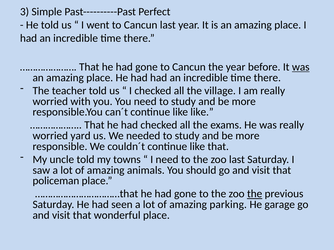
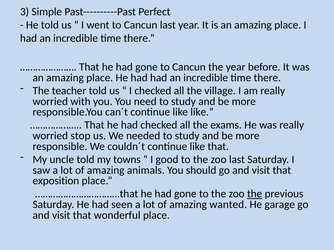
was underline: present -> none (301, 67)
yard: yard -> stop (80, 136)
I need: need -> good (167, 160)
policeman: policeman -> exposition (56, 181)
parking: parking -> wanted (228, 205)
